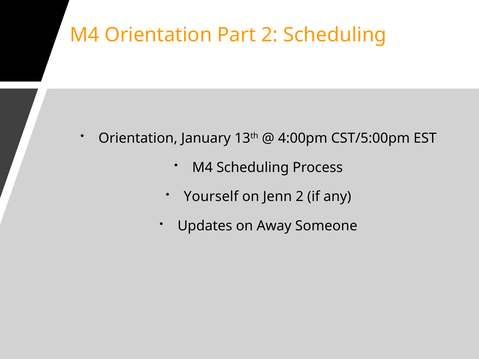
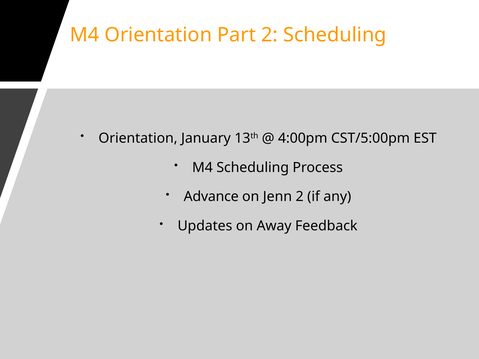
Yourself: Yourself -> Advance (211, 197)
Someone: Someone -> Feedback (326, 226)
